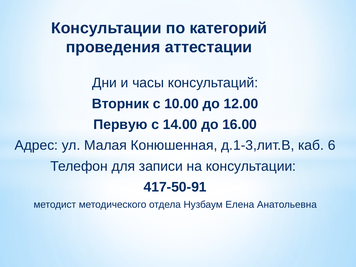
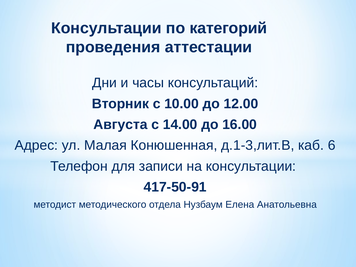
Первую: Первую -> Августа (120, 125)
